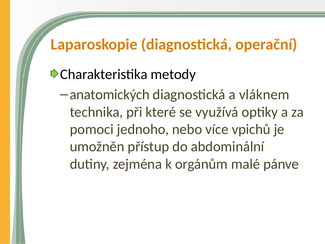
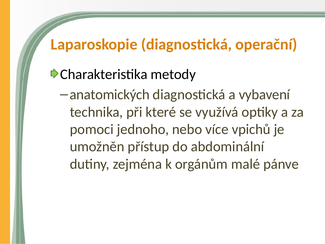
vláknem: vláknem -> vybavení (264, 95)
